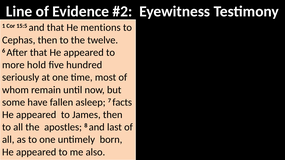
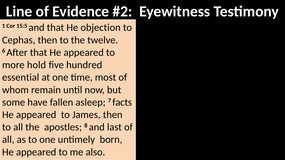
mentions: mentions -> objection (101, 28)
seriously: seriously -> essential (21, 77)
